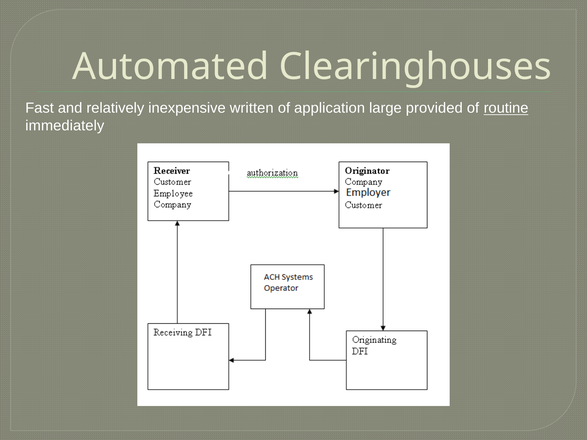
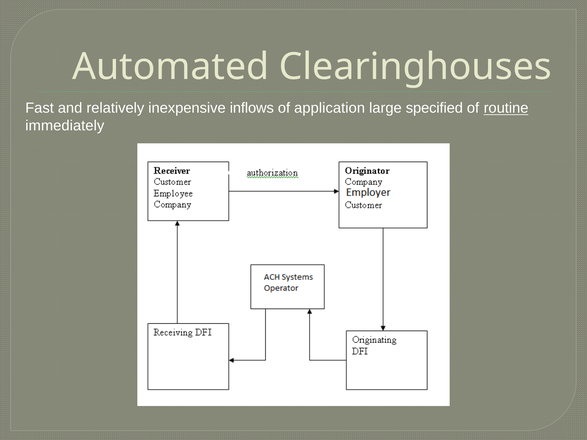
written: written -> inflows (252, 108)
provided: provided -> specified (434, 108)
